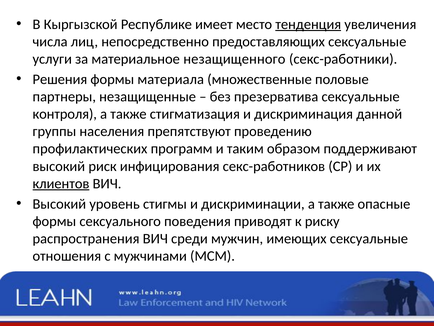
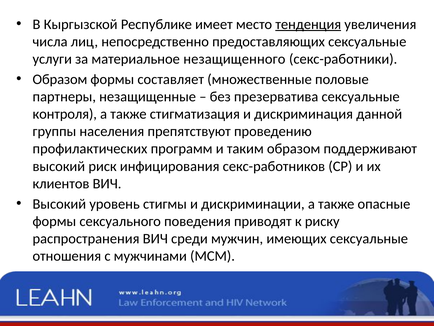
Решения: Решения -> Образом (60, 79)
материала: материала -> составляет (171, 79)
клиентов underline: present -> none (61, 183)
